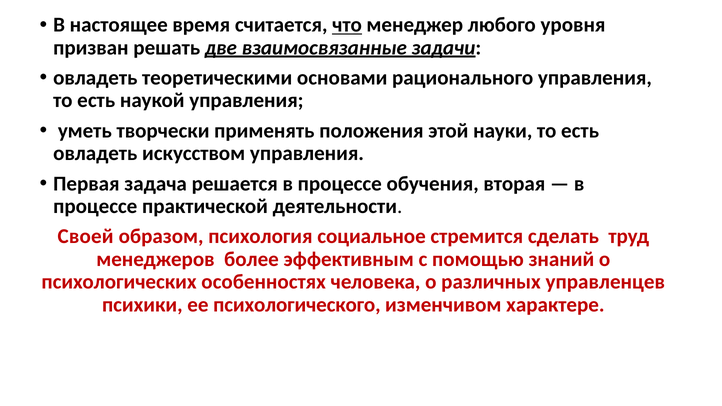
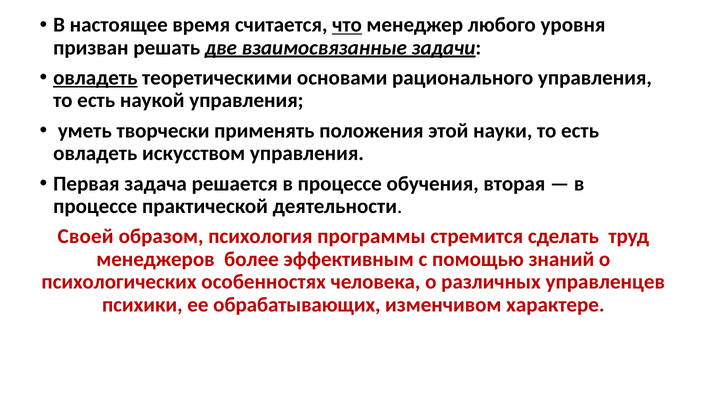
овладеть underline: none -> present (95, 78)
социальное: социальное -> программы (371, 237)
психологического: психологического -> обрабатывающих (297, 305)
